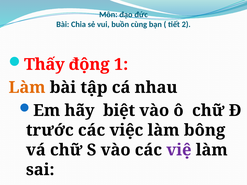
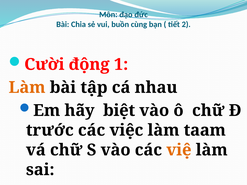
Thấy: Thấy -> Cười (44, 65)
bông: bông -> taam (205, 130)
việ colour: purple -> orange (179, 150)
